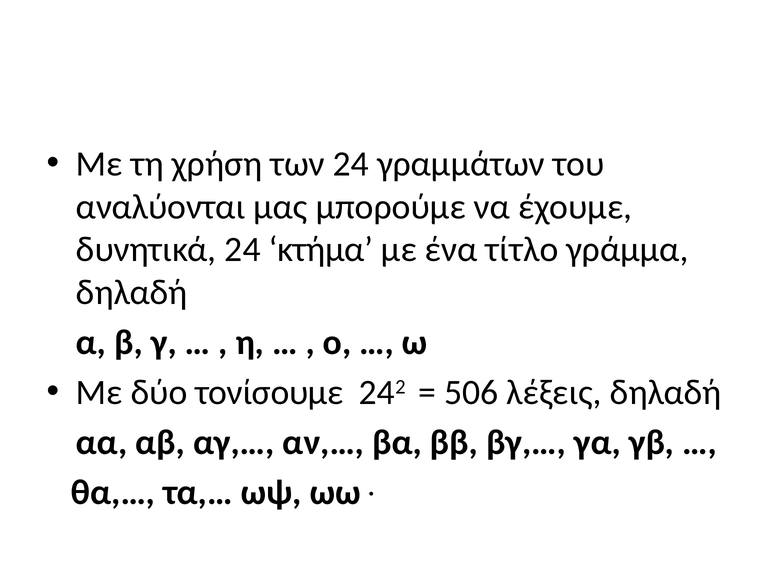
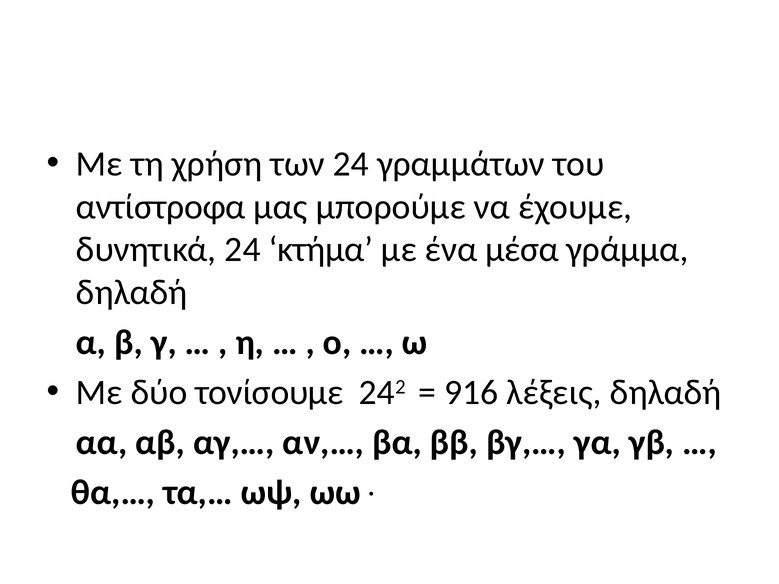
αναλύονται: αναλύονται -> αντίστροφα (161, 207)
τίτλο: τίτλο -> μέσα (522, 250)
506: 506 -> 916 (471, 393)
